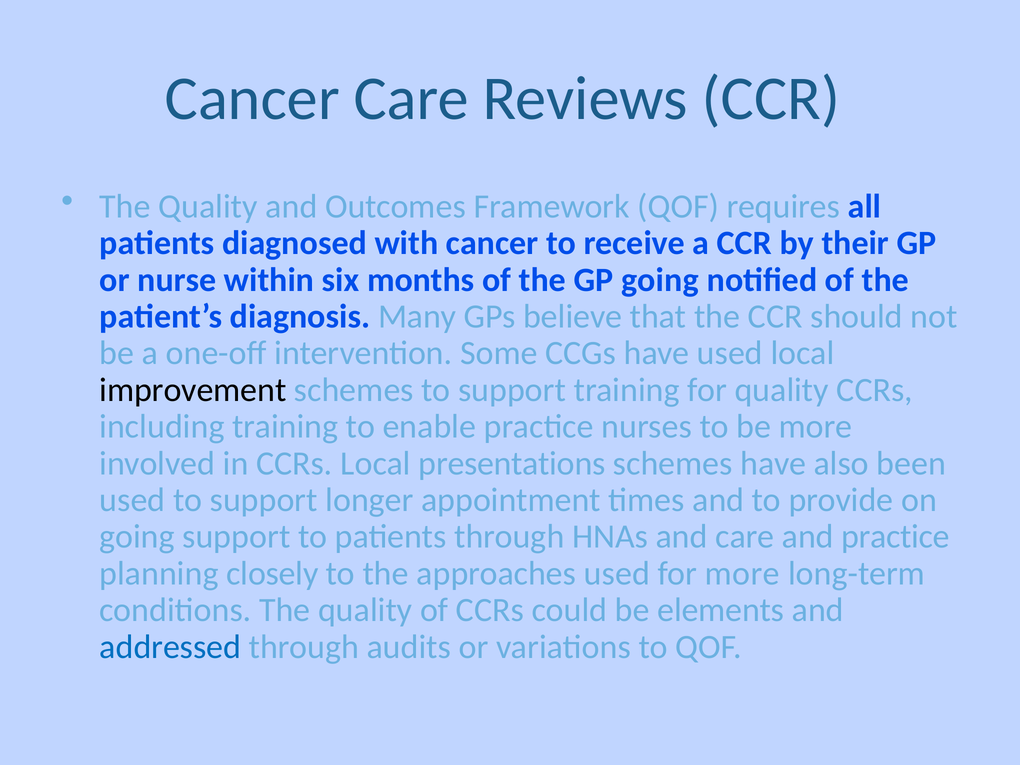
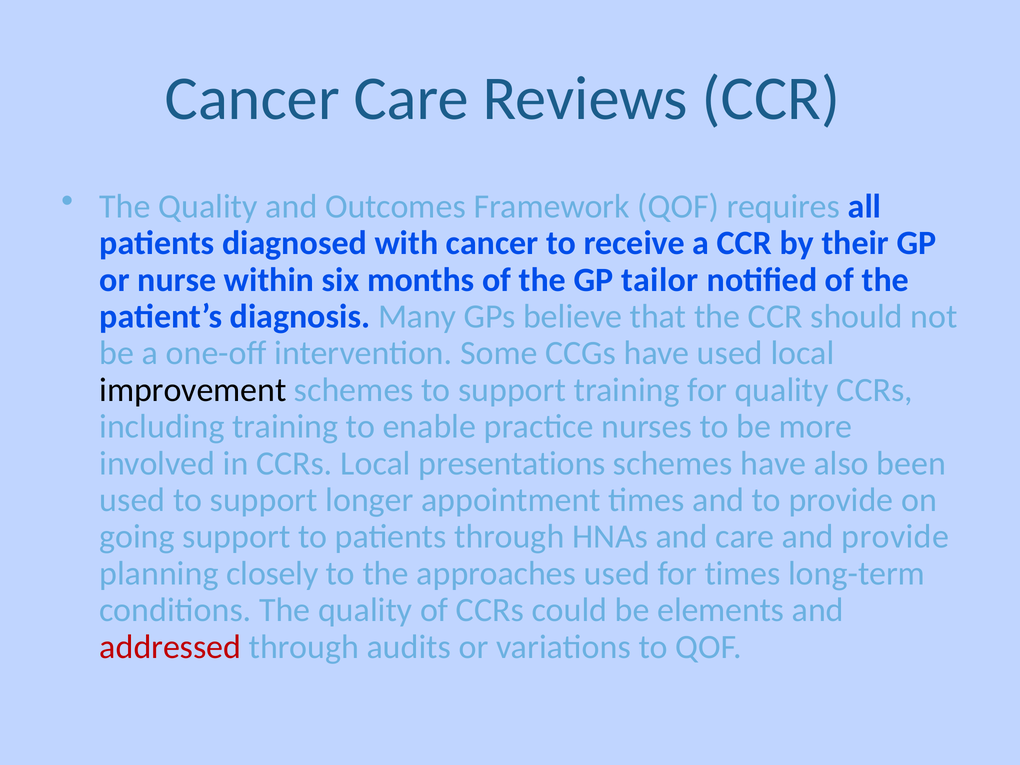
GP going: going -> tailor (660, 280)
and practice: practice -> provide (895, 537)
for more: more -> times (743, 573)
addressed colour: blue -> red (170, 647)
